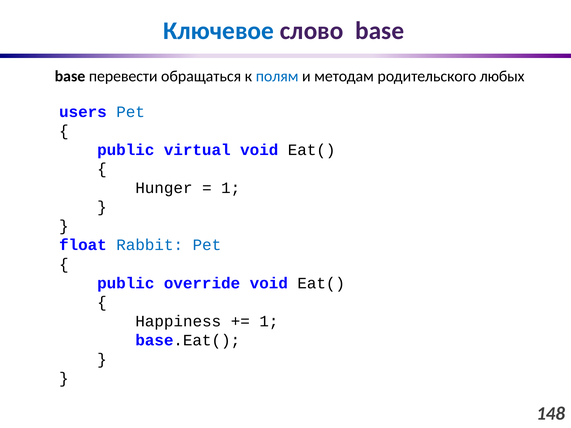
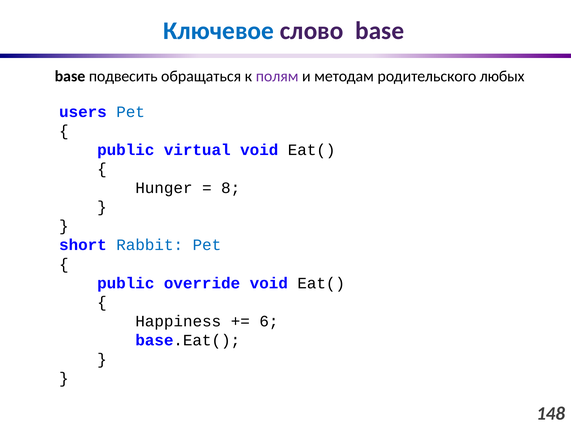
перевести: перевести -> подвесить (123, 76)
полям colour: blue -> purple (277, 76)
1: 1 -> 8 (231, 188)
float: float -> short (83, 245)
1: 1 -> 6 (269, 321)
